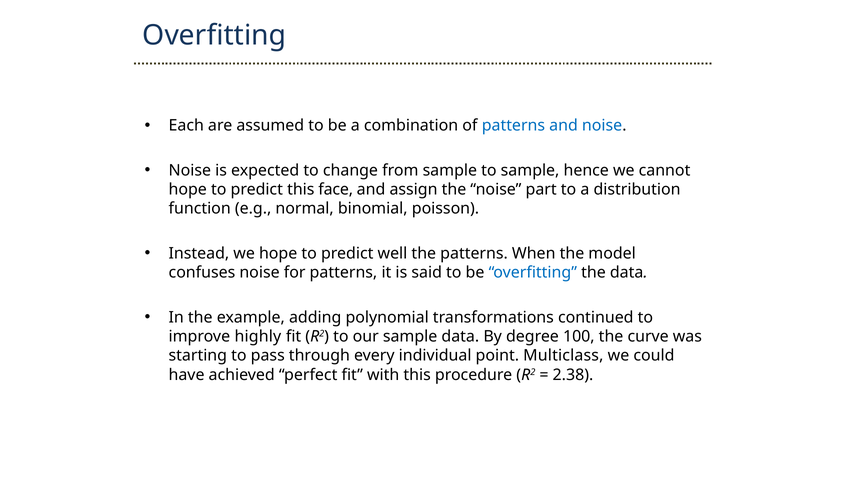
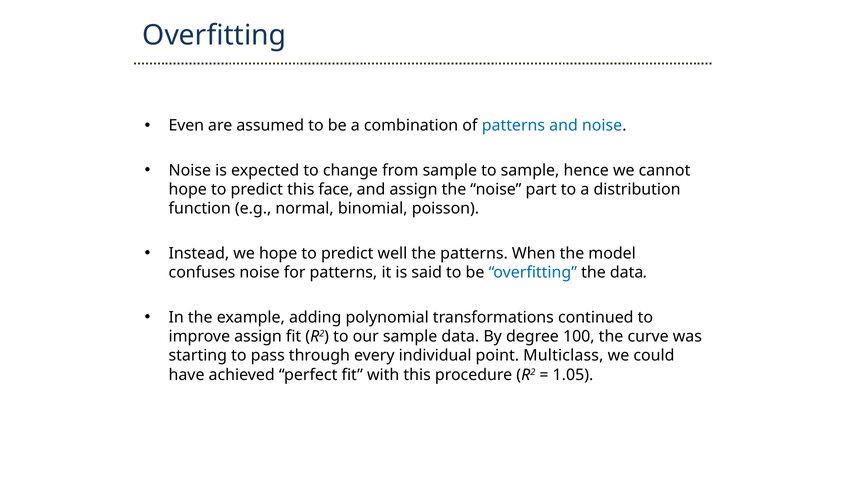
Each: Each -> Even (186, 126)
improve highly: highly -> assign (258, 336)
2.38: 2.38 -> 1.05 (573, 374)
